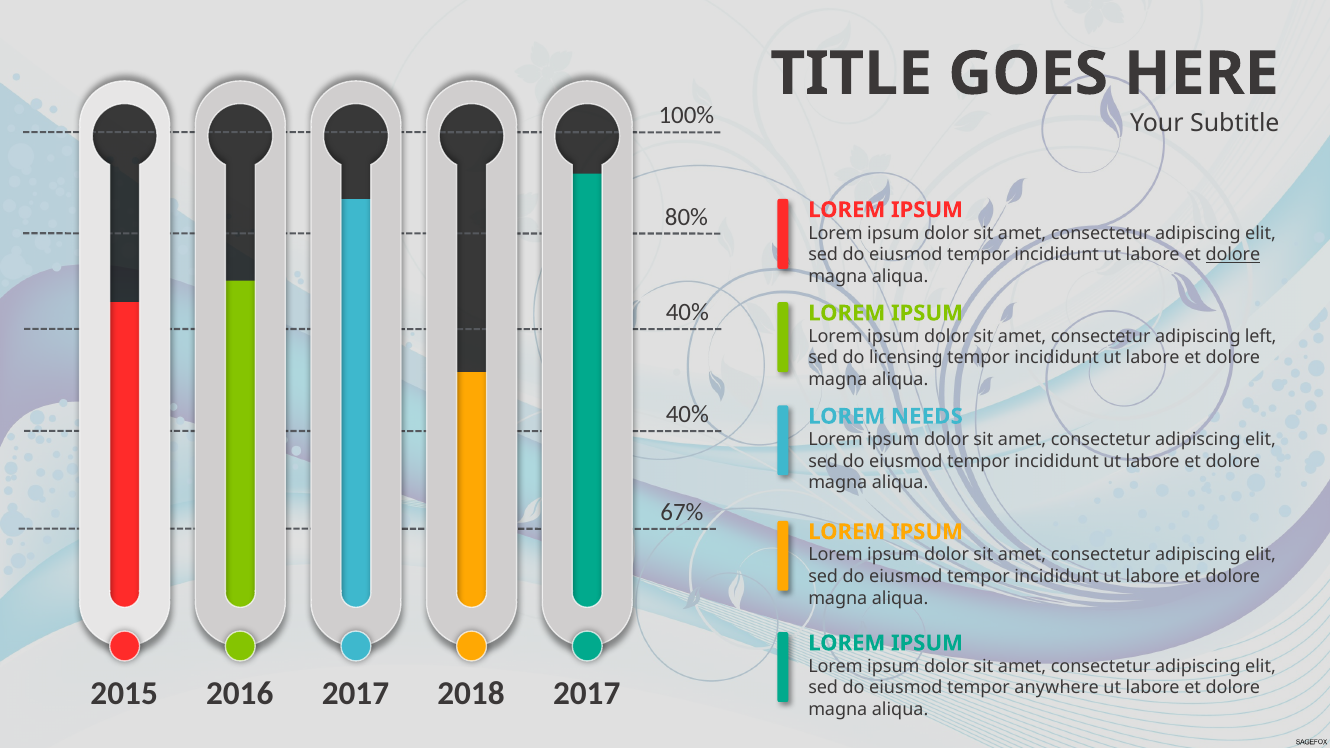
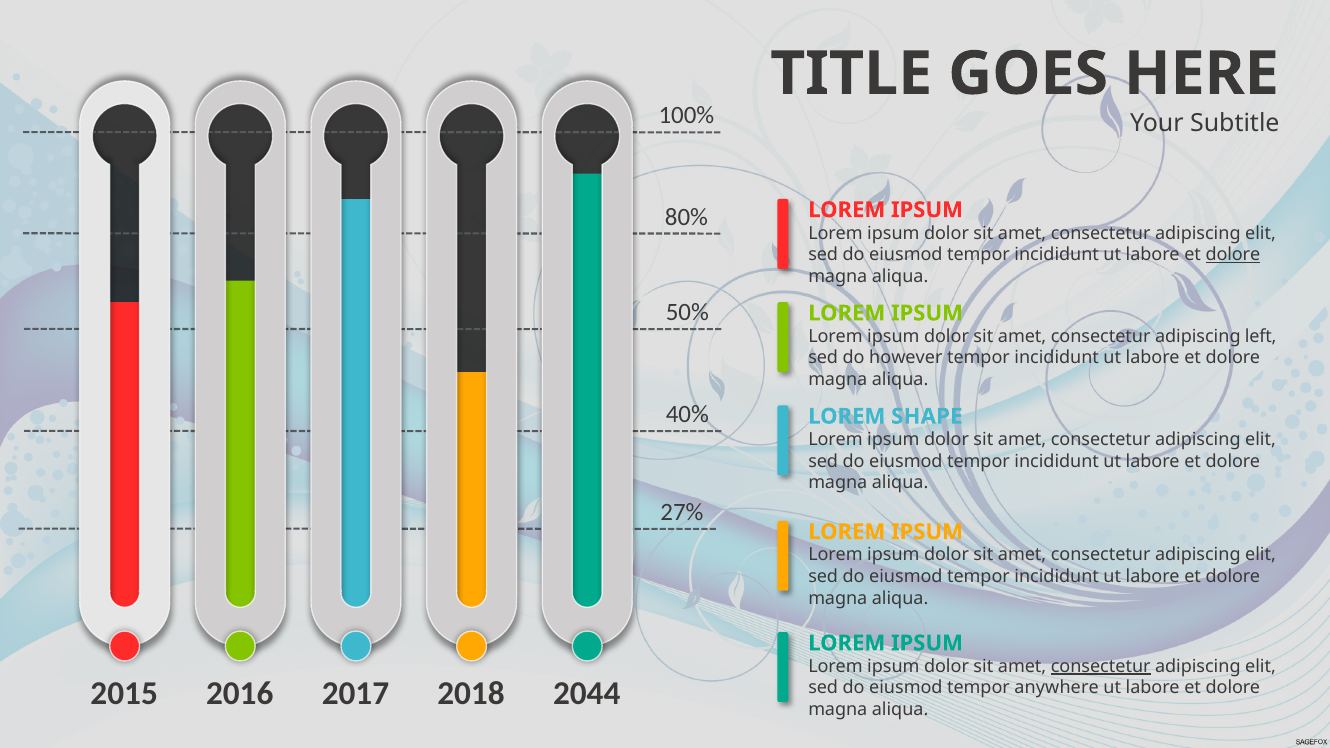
40%: 40% -> 50% (687, 313)
licensing: licensing -> however (906, 358)
NEEDS: NEEDS -> SHAPE (927, 416)
67%: 67% -> 27% (682, 512)
consectetur underline: none -> present (1101, 666)
2018 2017: 2017 -> 2044 (587, 694)
